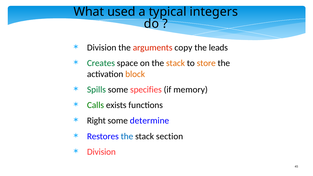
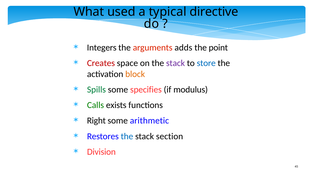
integers: integers -> directive (214, 12)
Division: Division -> Integers (102, 48)
copy: copy -> adds (183, 48)
leads: leads -> point (218, 48)
Creates colour: green -> red (101, 63)
stack colour: orange -> purple (176, 63)
store colour: orange -> blue (206, 63)
memory: memory -> modulus (191, 90)
determine: determine -> arithmetic (149, 121)
